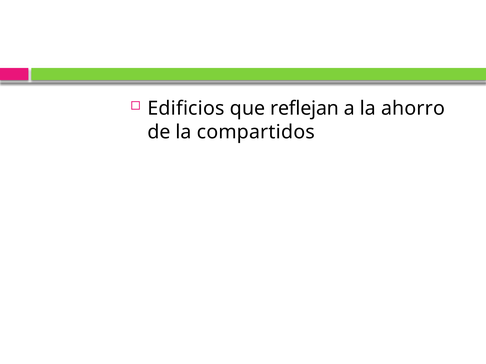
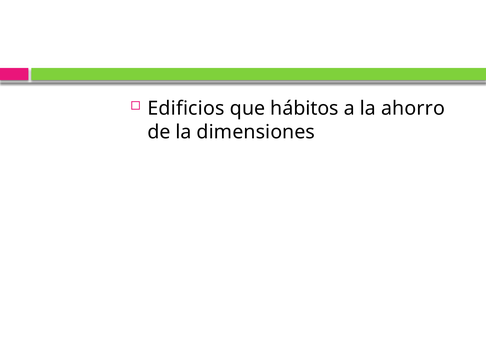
reflejan: reflejan -> hábitos (304, 109)
compartidos: compartidos -> dimensiones (256, 132)
